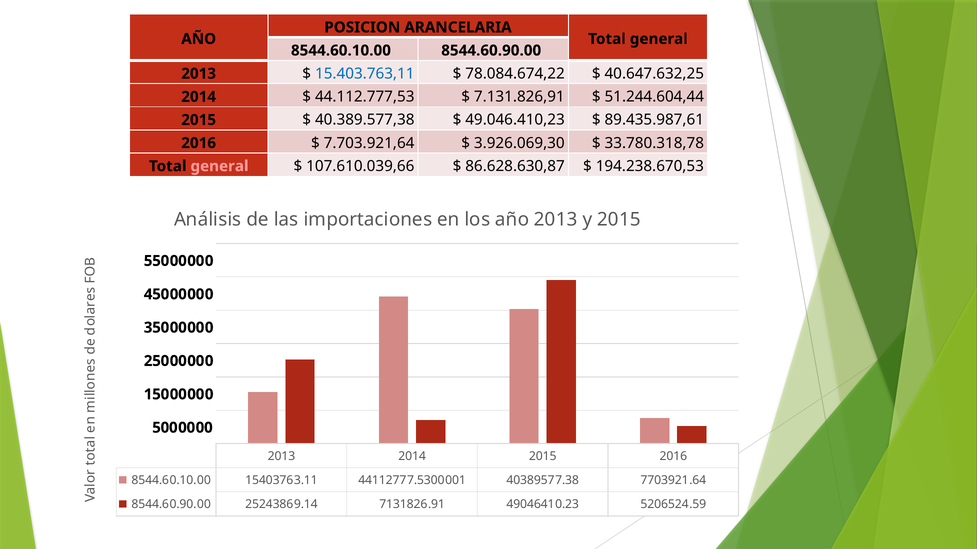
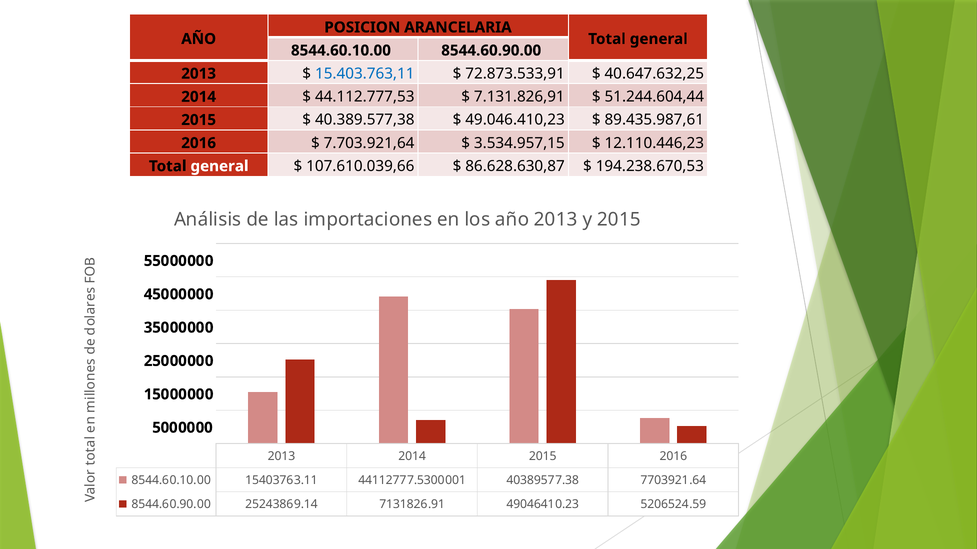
78.084.674,22: 78.084.674,22 -> 72.873.533,91 (515, 74)
3.926.069,30: 3.926.069,30 -> 3.534.957,15 (519, 143)
33.780.318,78: 33.780.318,78 -> 12.110.446,23 (654, 143)
general colour: pink -> white (219, 166)
